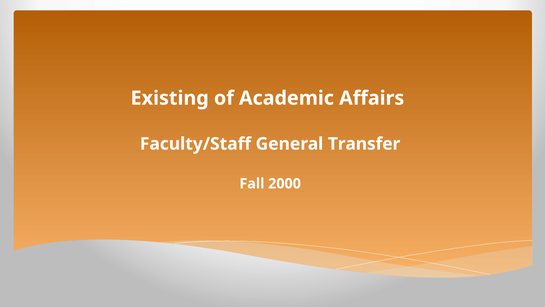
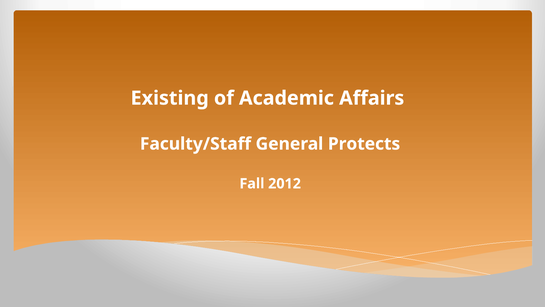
Transfer: Transfer -> Protects (364, 144)
2000: 2000 -> 2012 (285, 183)
